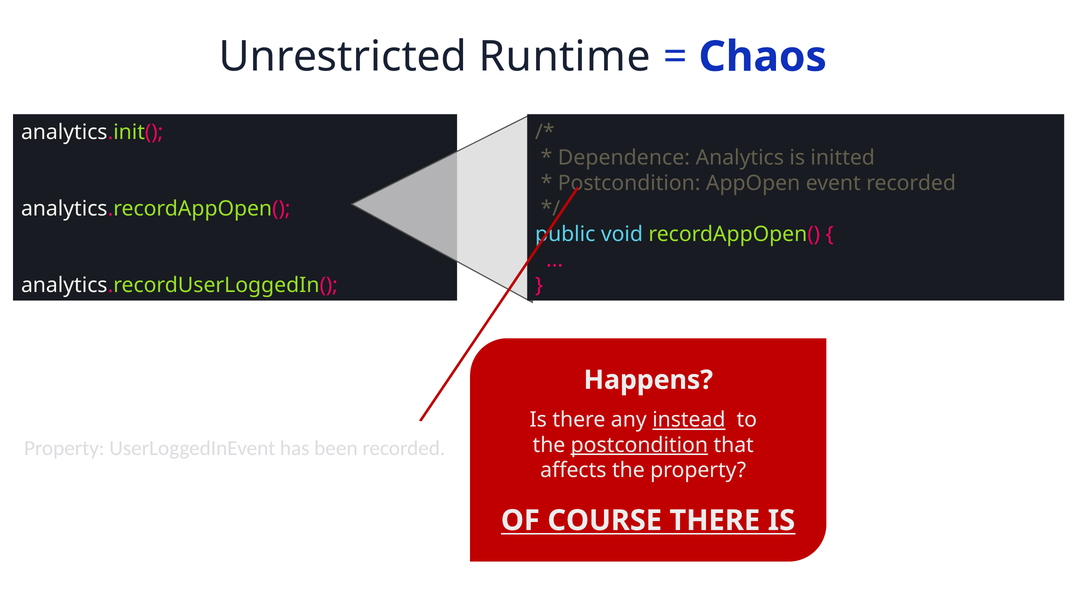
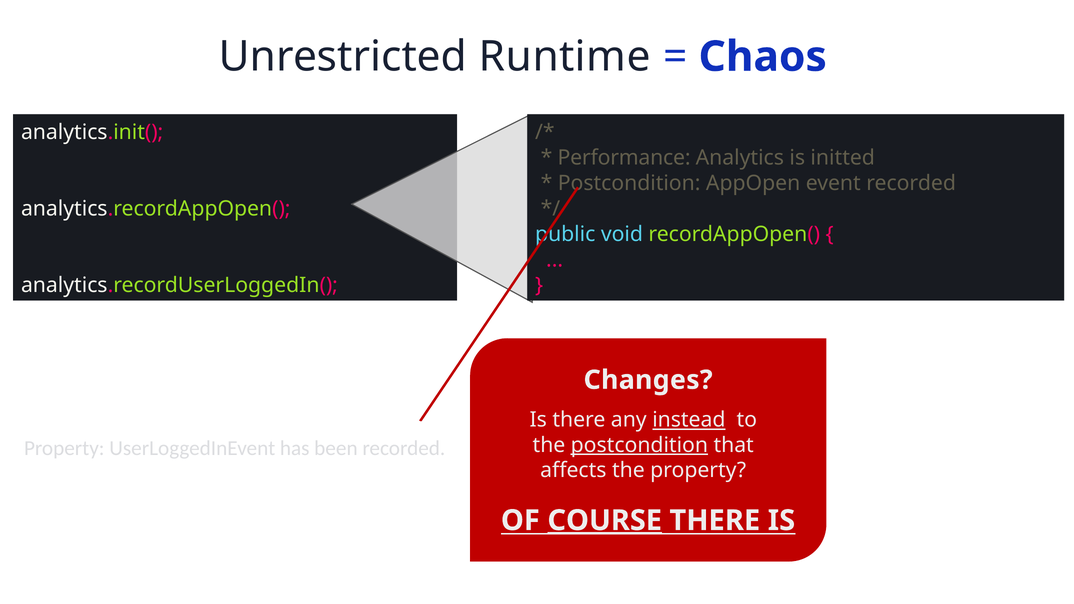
Dependence: Dependence -> Performance (624, 158)
Happens: Happens -> Changes (648, 380)
COURSE underline: none -> present (605, 521)
